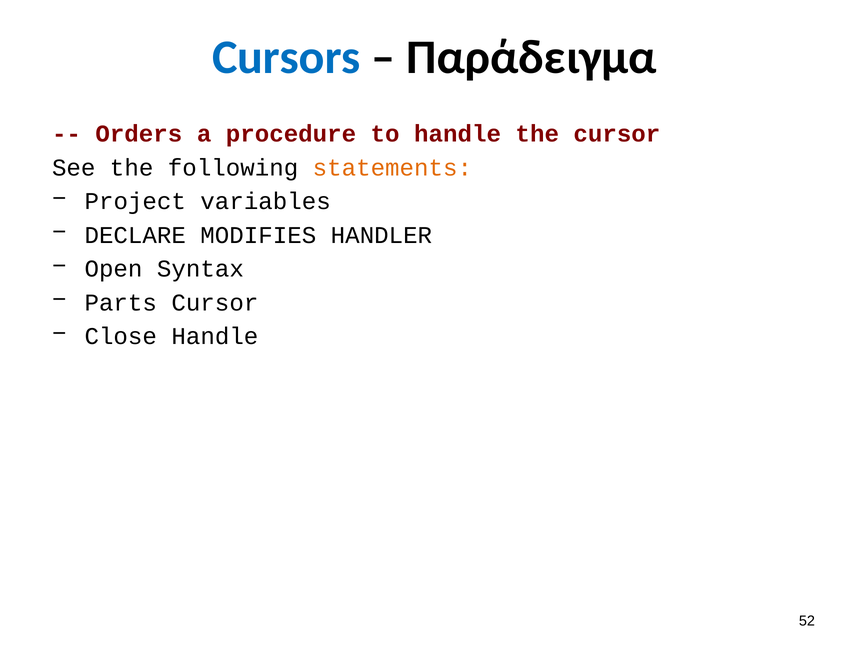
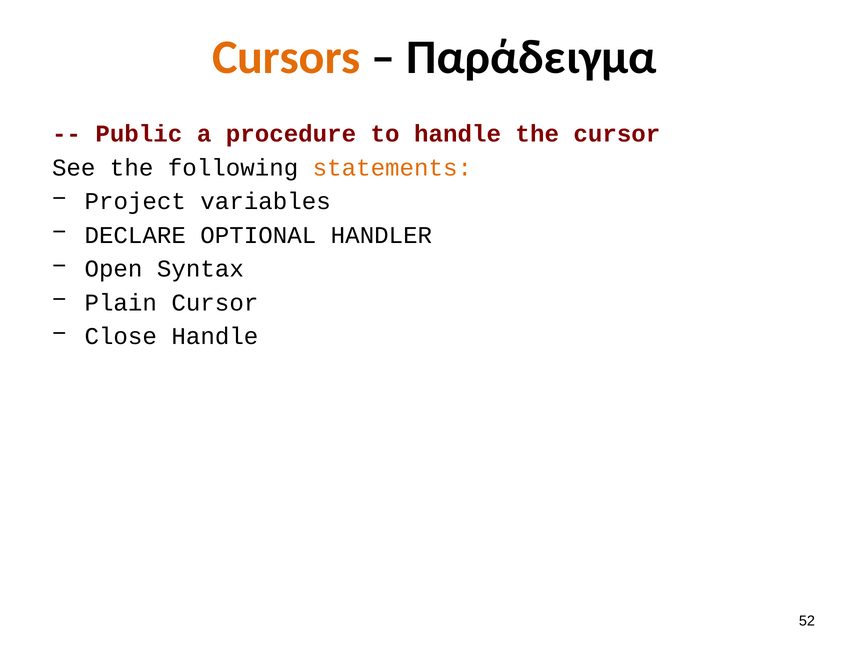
Cursors colour: blue -> orange (286, 57)
Orders: Orders -> Public (139, 134)
MODIFIES: MODIFIES -> OPTIONAL (258, 235)
Parts: Parts -> Plain (121, 303)
